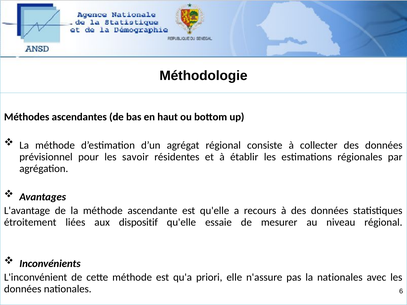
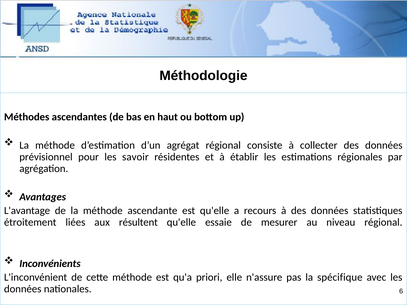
dispositif: dispositif -> résultent (138, 222)
la nationales: nationales -> spécifique (340, 277)
